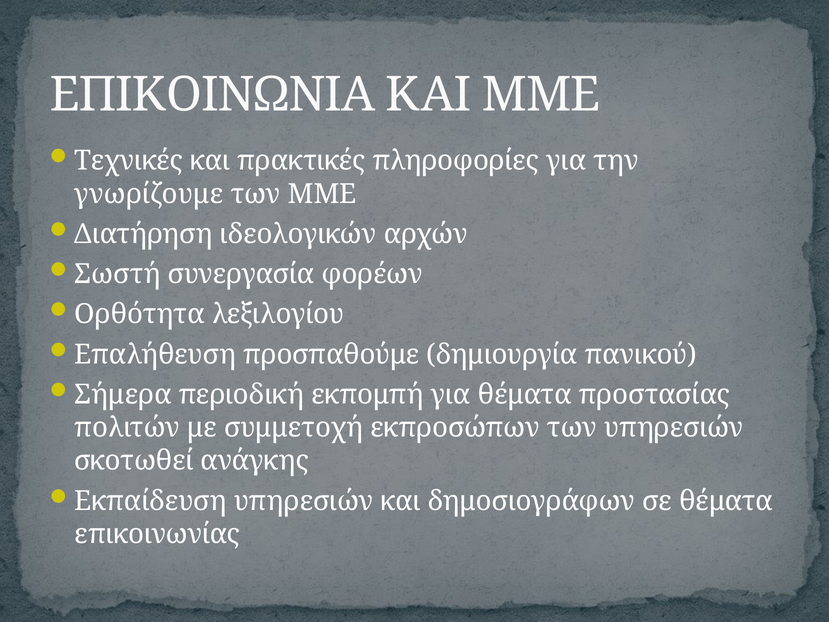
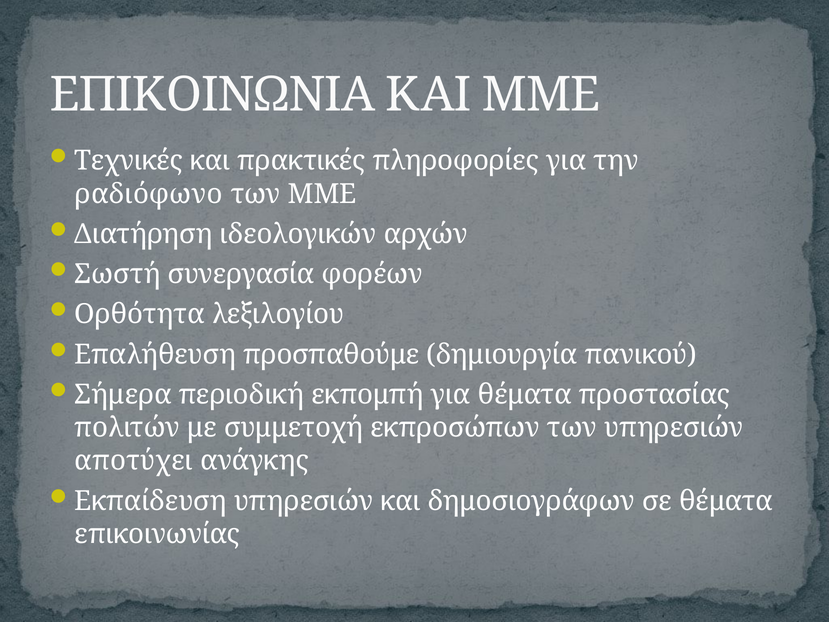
γνωρίζουμε: γνωρίζουμε -> ραδιόφωνο (149, 194)
σκοτωθεί: σκοτωθεί -> αποτύχει (134, 461)
